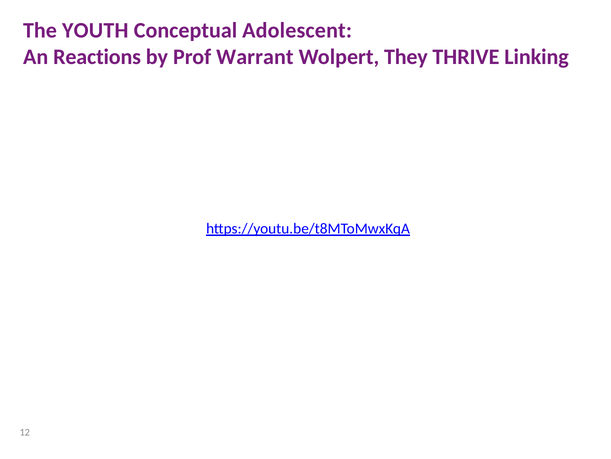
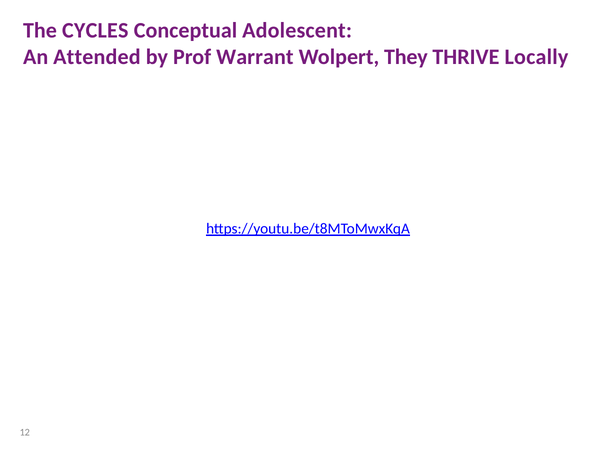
YOUTH: YOUTH -> CYCLES (95, 31)
Reactions: Reactions -> Attended (97, 57)
Linking: Linking -> Locally (536, 57)
